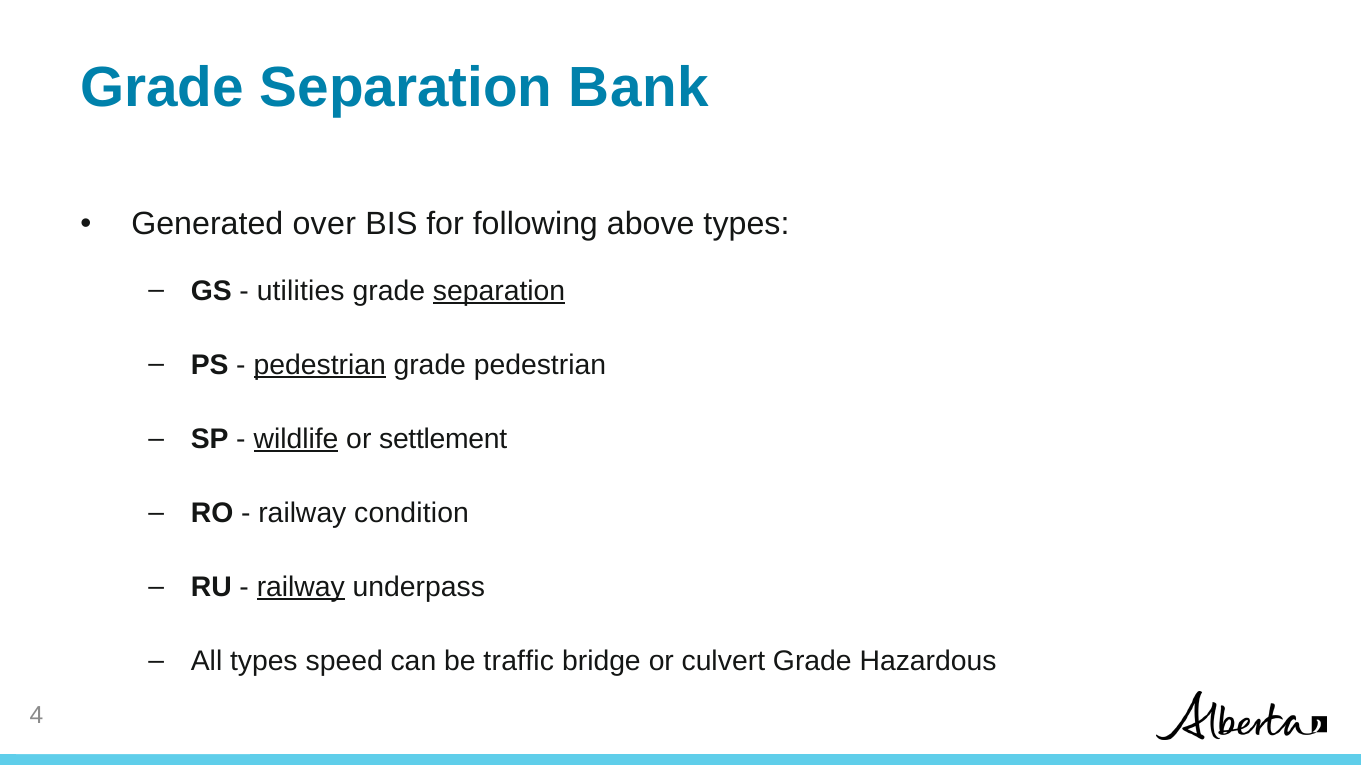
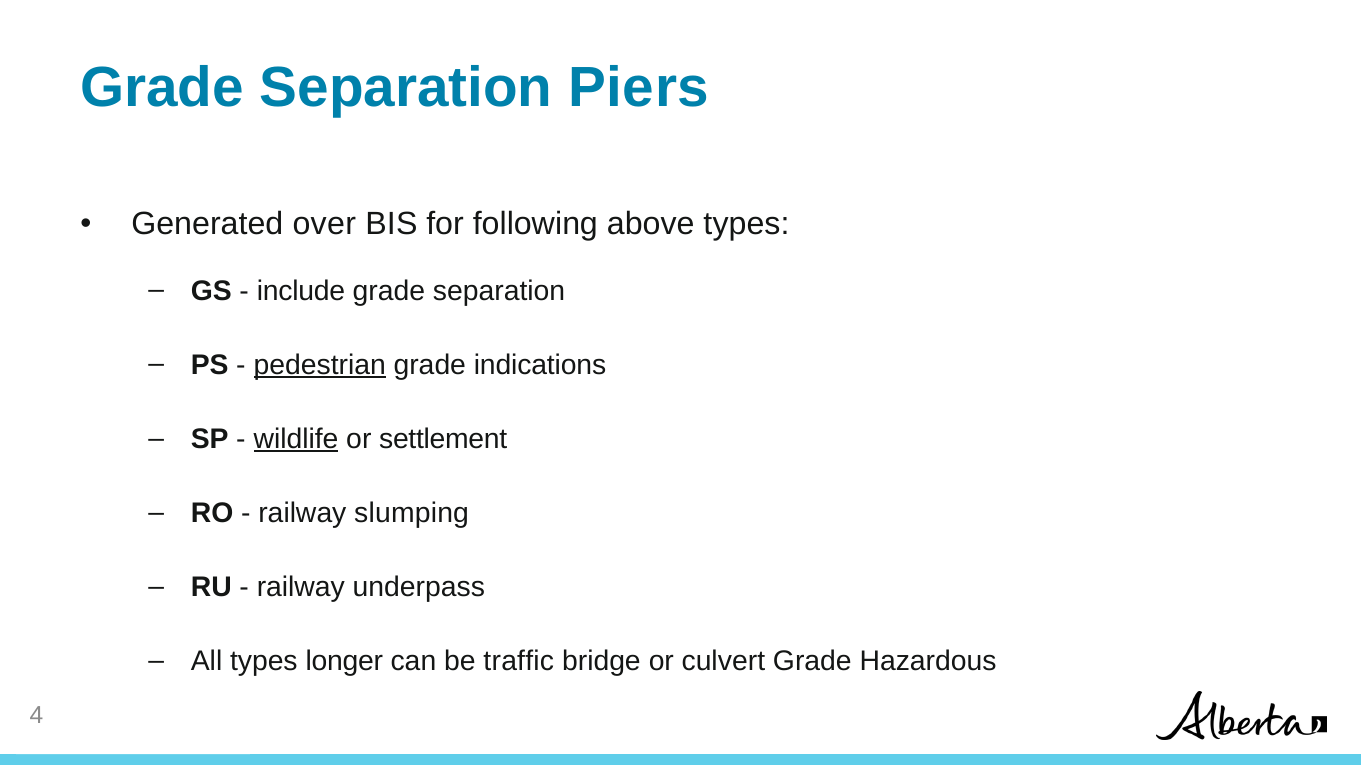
Bank: Bank -> Piers (639, 88)
utilities: utilities -> include (301, 291)
separation underline: present -> none (499, 291)
grade pedestrian: pedestrian -> indications (540, 365)
condition: condition -> slumping (412, 513)
railway underline: present -> none (301, 587)
speed: speed -> longer (344, 662)
